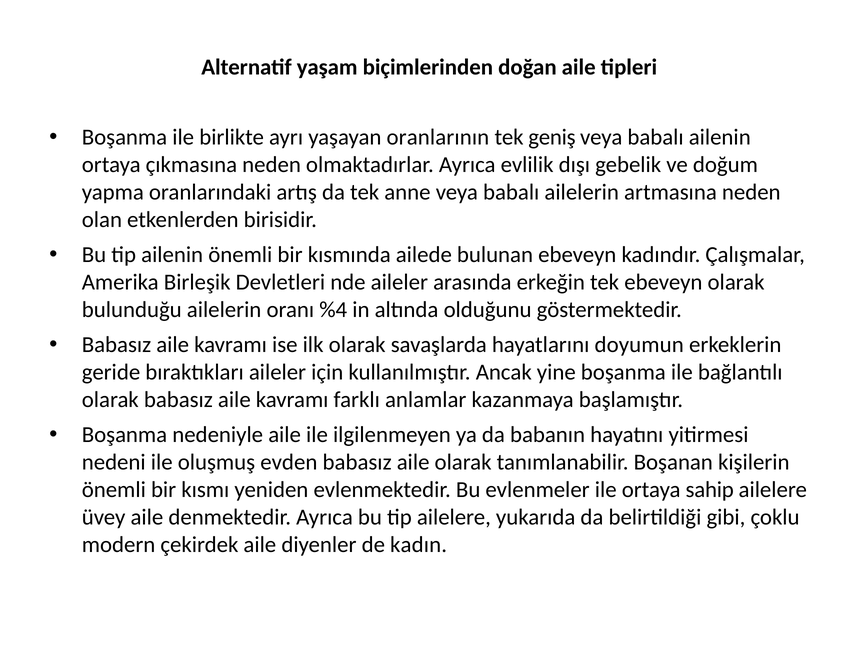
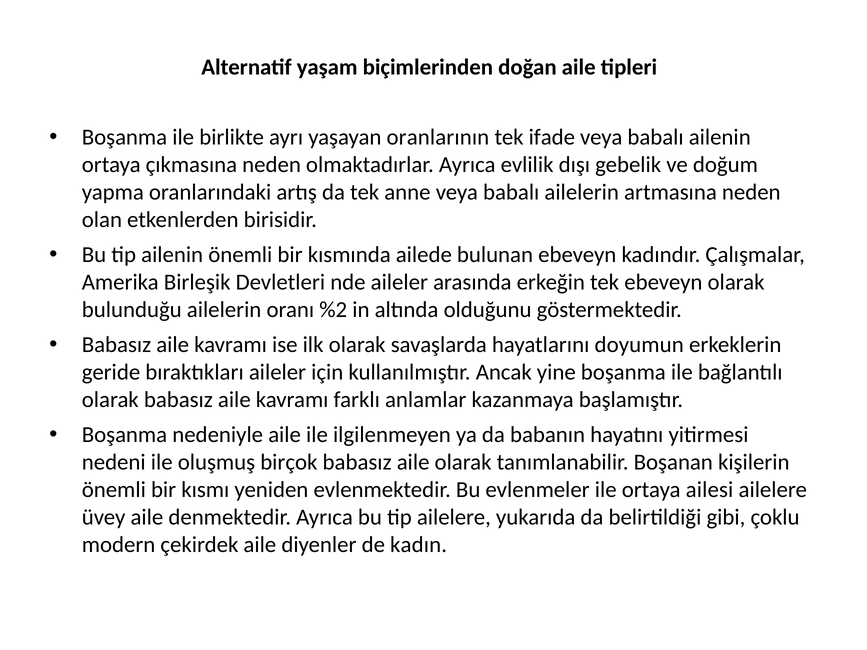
geniş: geniş -> ifade (552, 137)
%4: %4 -> %2 (333, 310)
evden: evden -> birçok (289, 462)
sahip: sahip -> ailesi (710, 490)
